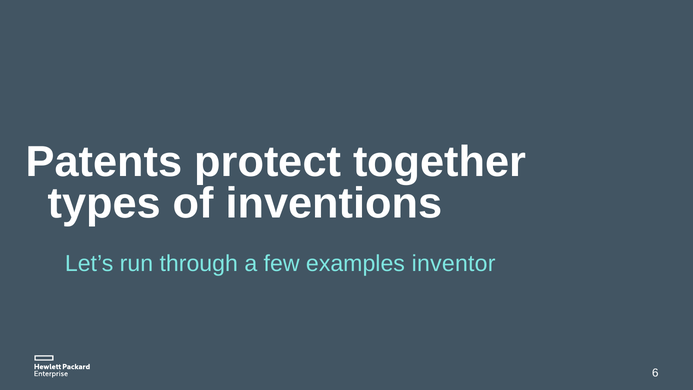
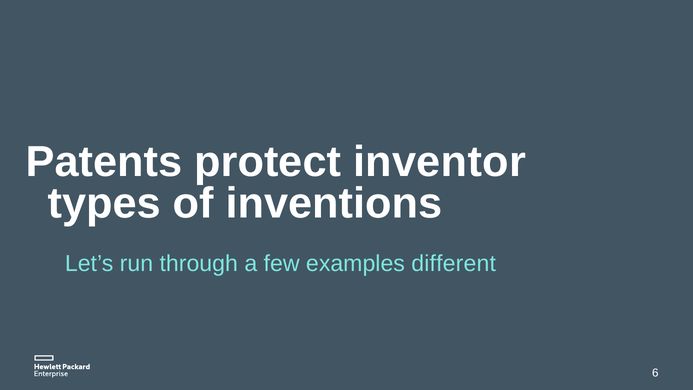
together: together -> inventor (439, 162)
inventor: inventor -> different (454, 264)
